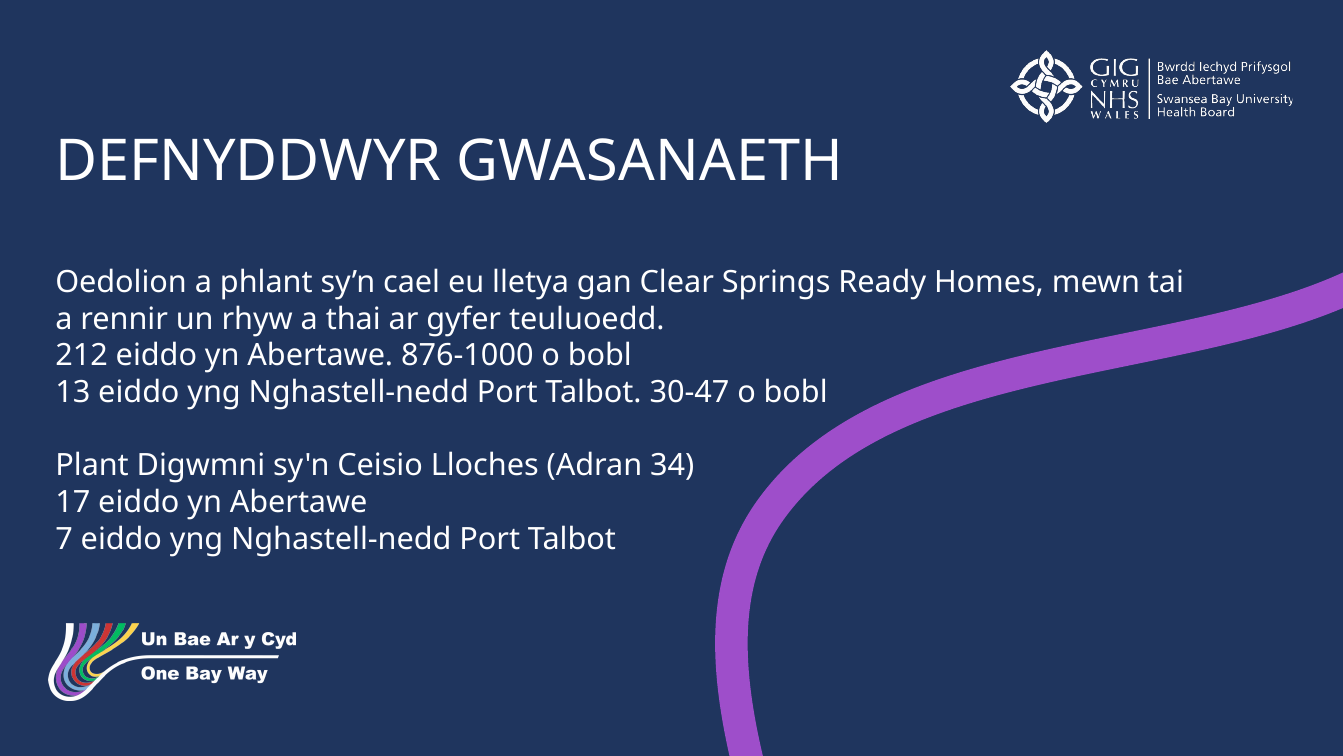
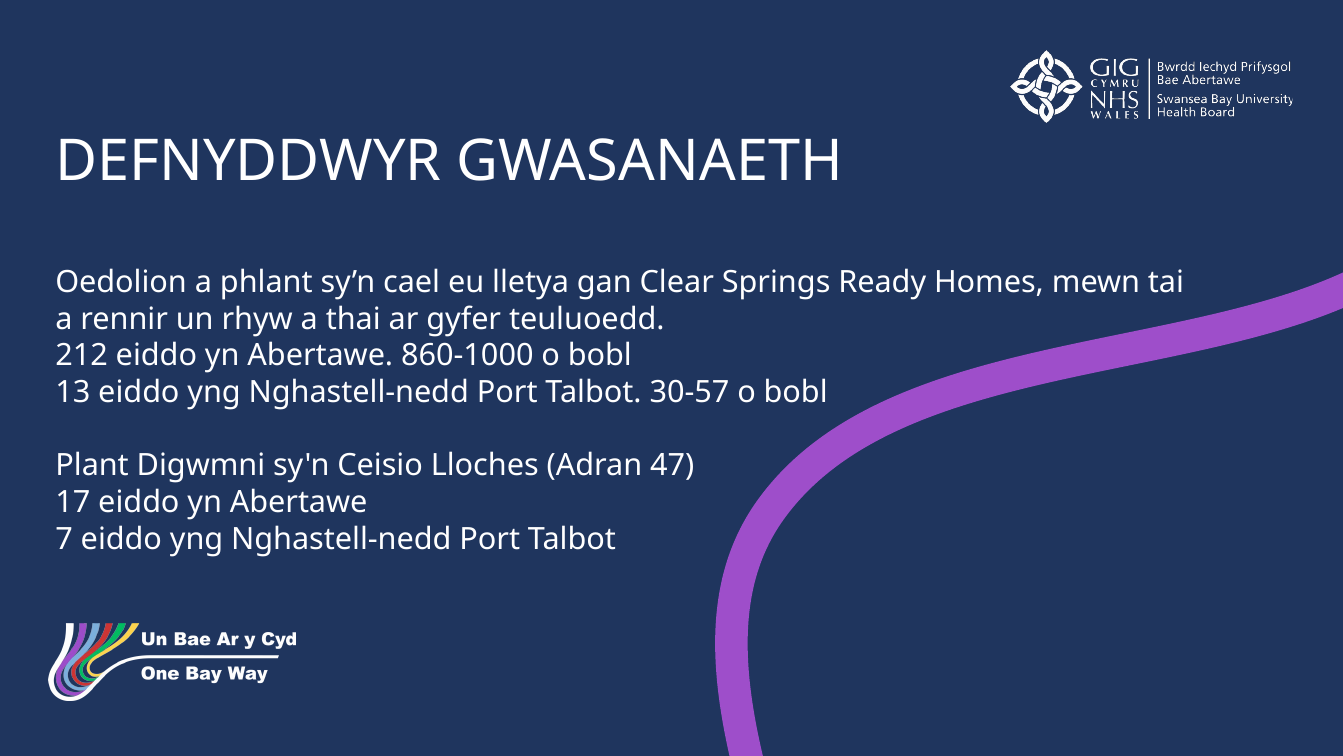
876-1000: 876-1000 -> 860-1000 (467, 355)
30-47: 30-47 -> 30-57 (689, 392)
34: 34 -> 47 (672, 465)
